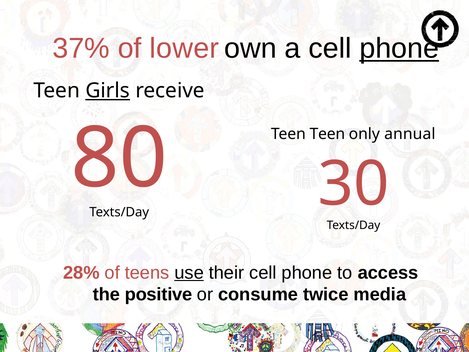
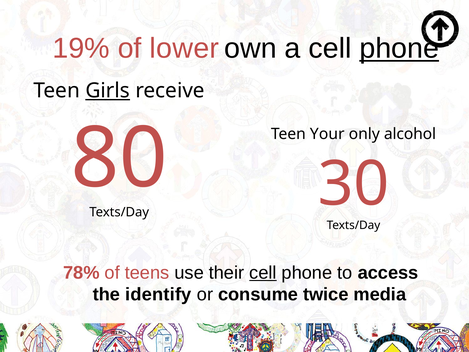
37%: 37% -> 19% (81, 48)
Teen Teen: Teen -> Your (327, 134)
annual: annual -> alcohol (410, 134)
28%: 28% -> 78% (81, 273)
use underline: present -> none (189, 273)
cell underline: none -> present (263, 273)
positive: positive -> identify (158, 294)
